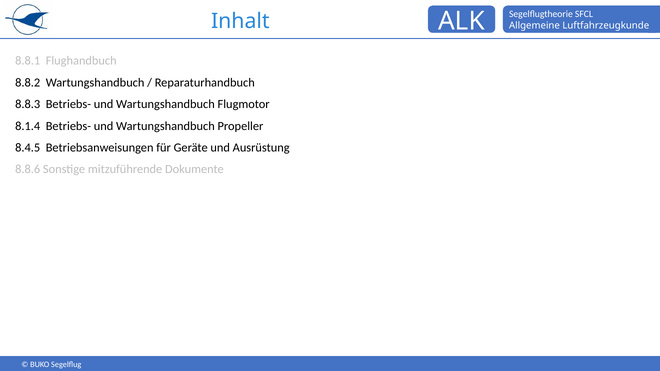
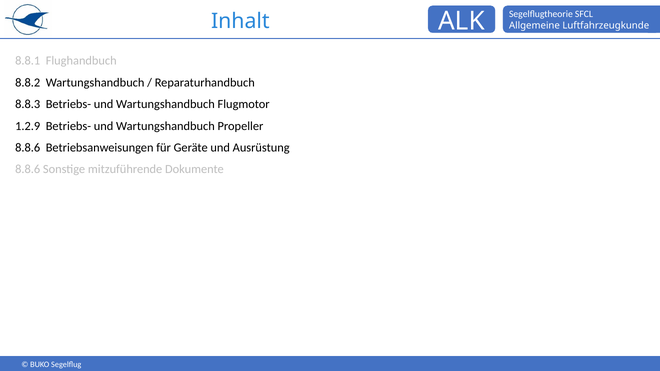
8.1.4: 8.1.4 -> 1.2.9 (28, 126)
8.4.5: 8.4.5 -> 8.8.6 (28, 148)
